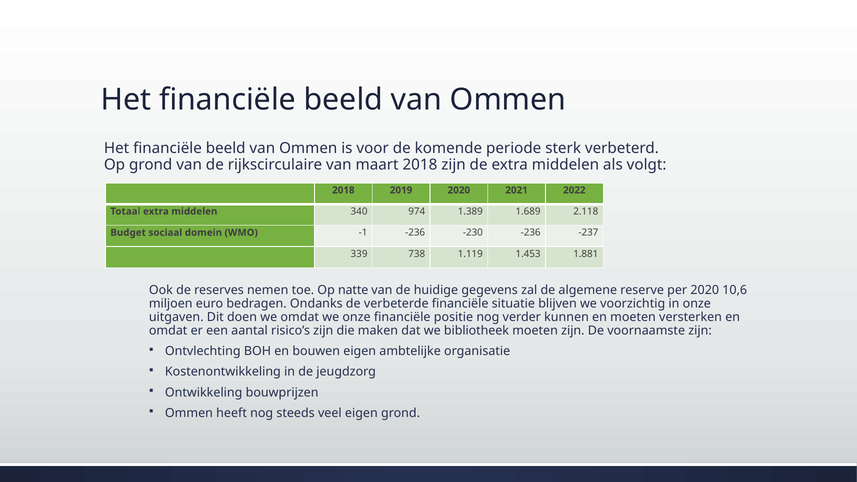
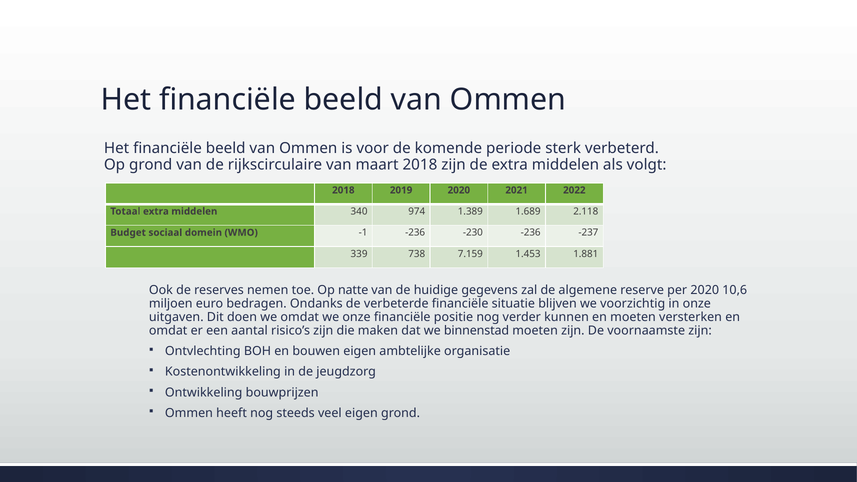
1.119: 1.119 -> 7.159 (470, 254)
bibliotheek: bibliotheek -> binnenstad (477, 331)
